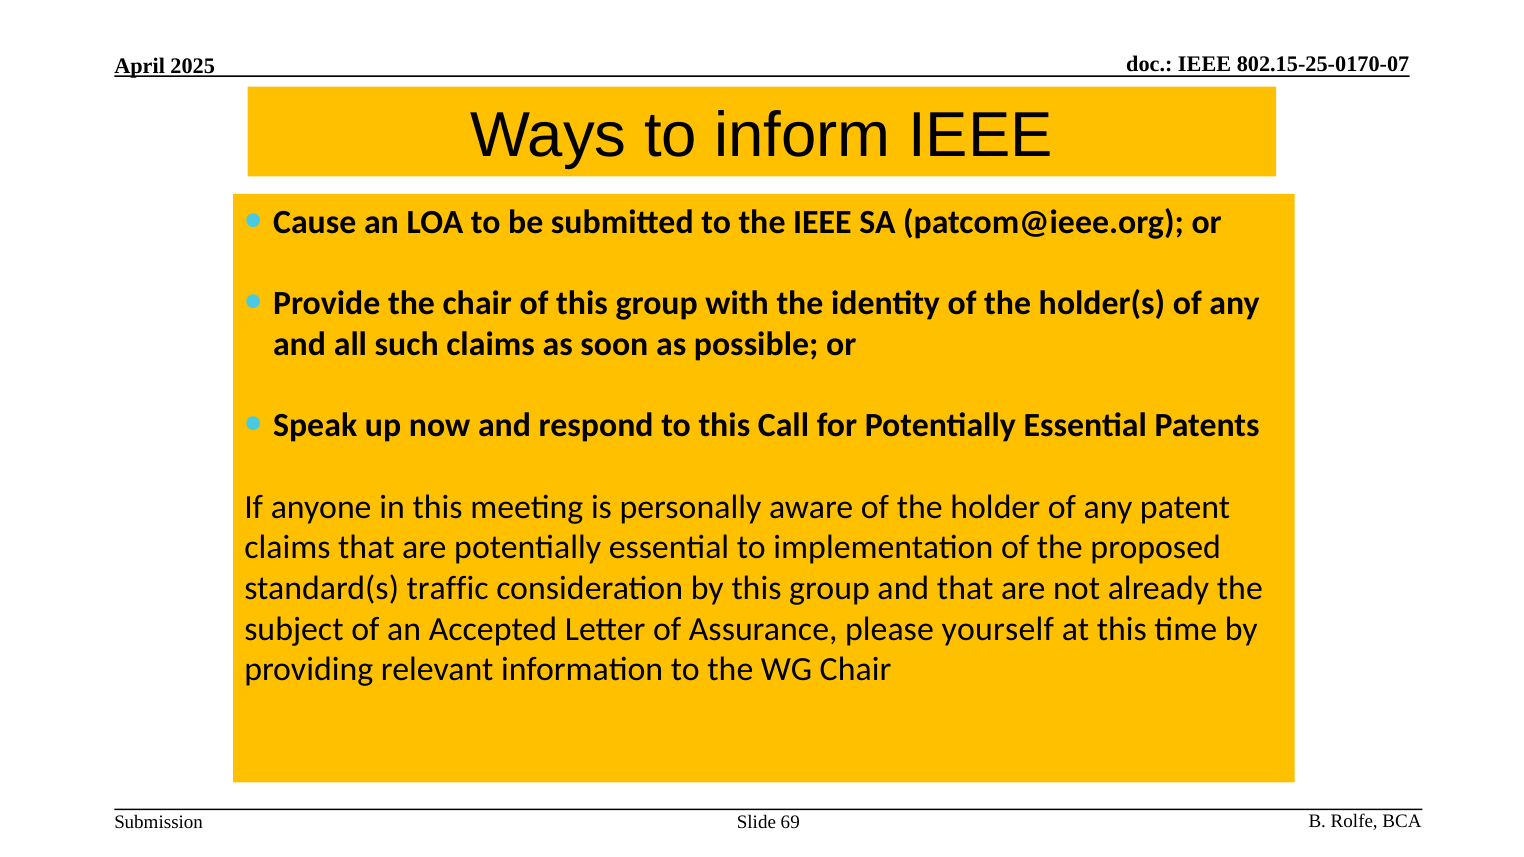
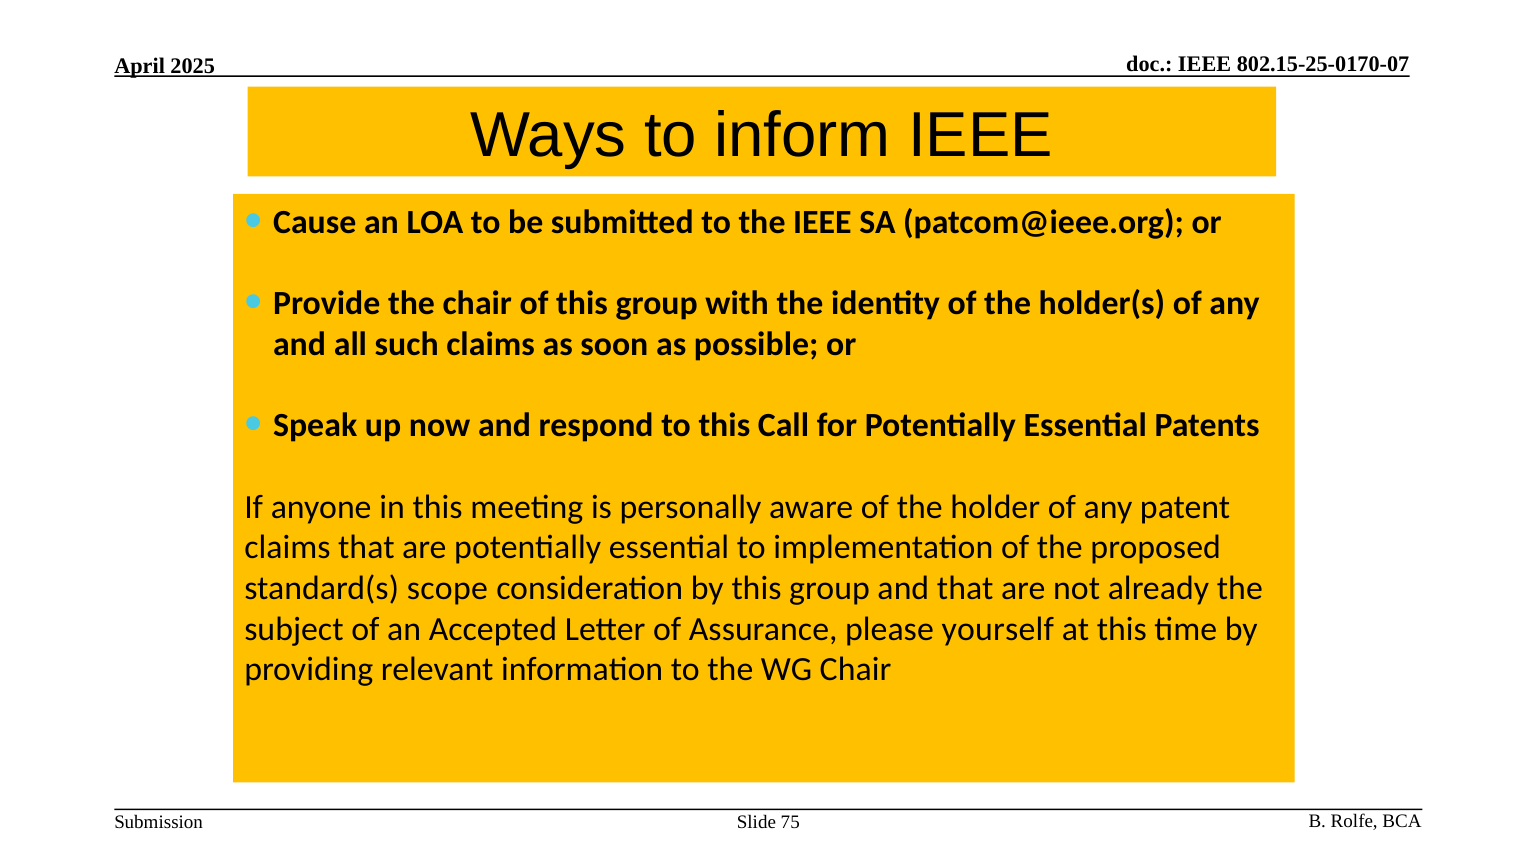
traffic: traffic -> scope (447, 588)
69: 69 -> 75 (790, 822)
